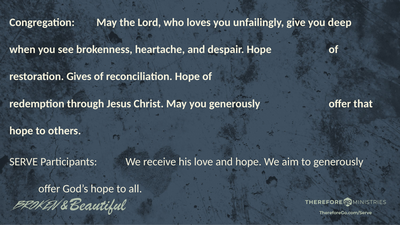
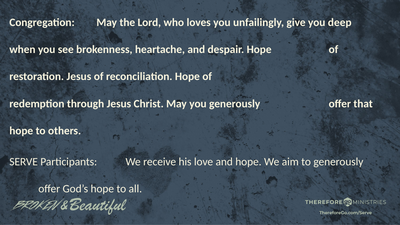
restoration Gives: Gives -> Jesus (79, 77)
